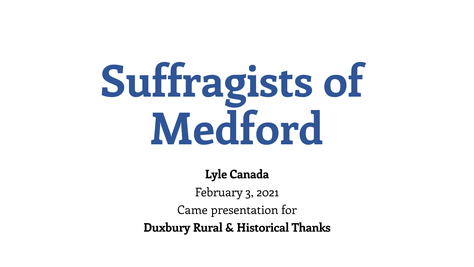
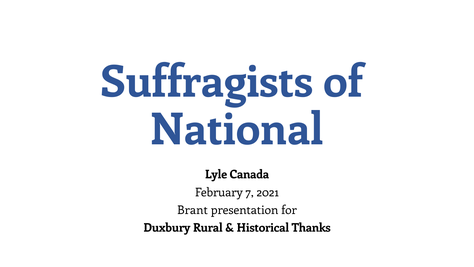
Medford: Medford -> National (237, 130)
3: 3 -> 7 (249, 192)
Came: Came -> Brant (193, 210)
